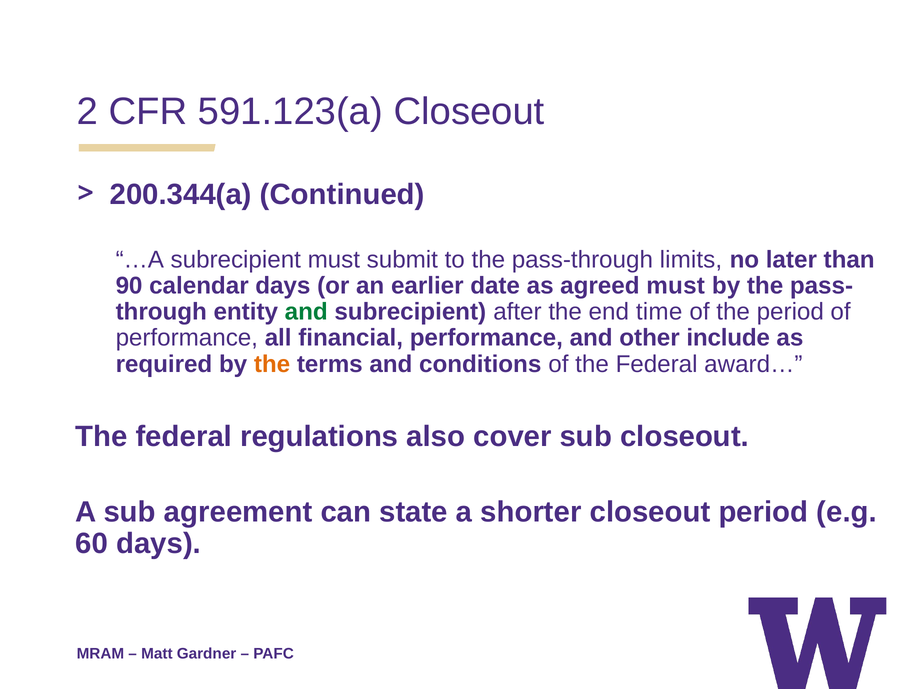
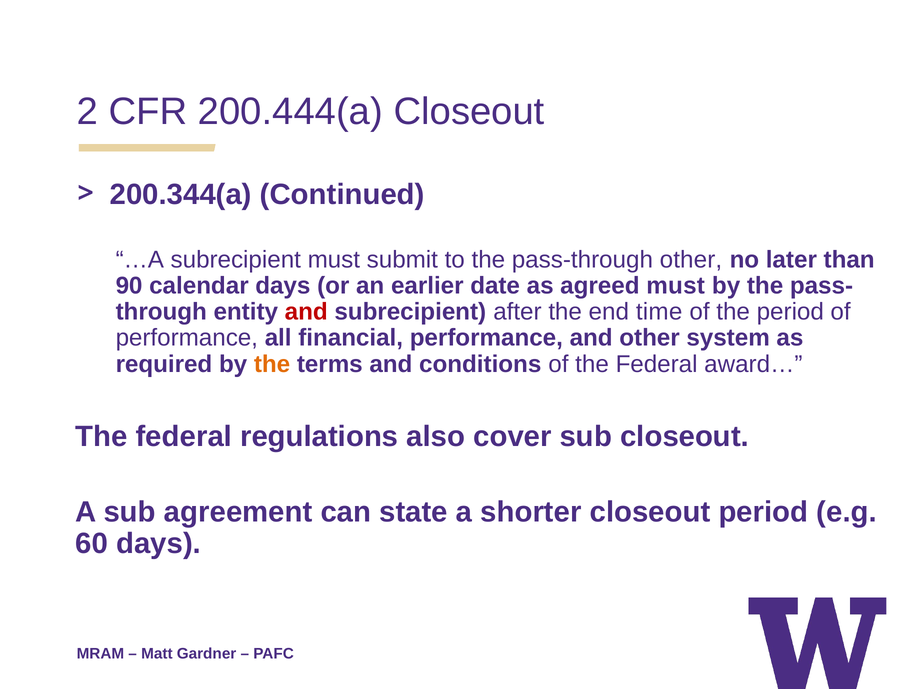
591.123(a: 591.123(a -> 200.444(a (290, 112)
pass-through limits: limits -> other (691, 260)
and colour: green -> red (306, 312)
include: include -> system (728, 338)
